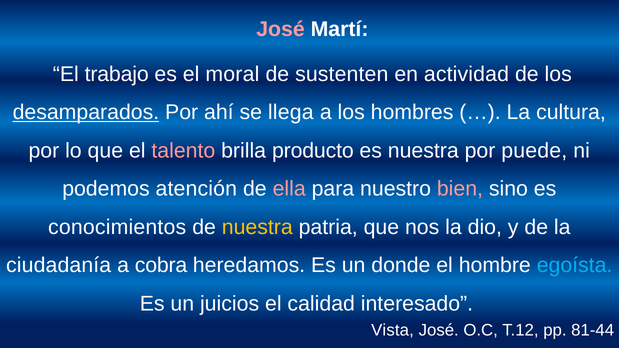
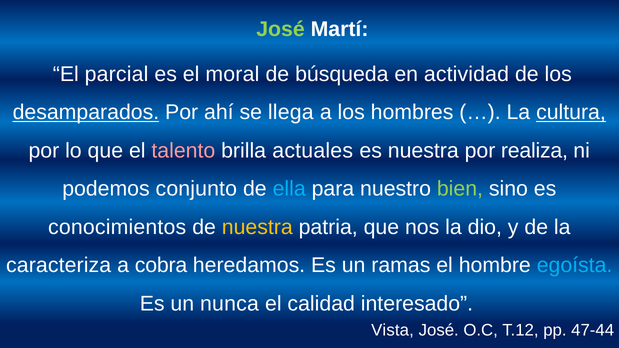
José colour: pink -> light green (281, 29)
trabajo: trabajo -> parcial (117, 74)
sustenten: sustenten -> búsqueda (342, 74)
cultura underline: none -> present (571, 112)
producto: producto -> actuales (313, 151)
puede: puede -> realiza (534, 151)
atención: atención -> conjunto (196, 189)
ella colour: pink -> light blue (289, 189)
bien colour: pink -> light green (460, 189)
ciudadanía: ciudadanía -> caracteriza (59, 266)
donde: donde -> ramas (401, 266)
juicios: juicios -> nunca (229, 304)
81-44: 81-44 -> 47-44 (593, 330)
